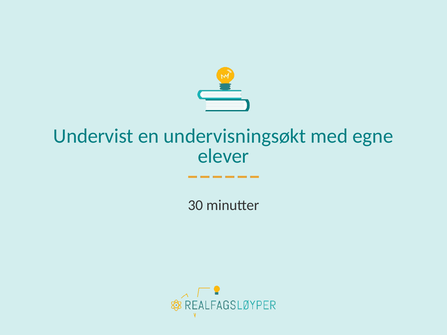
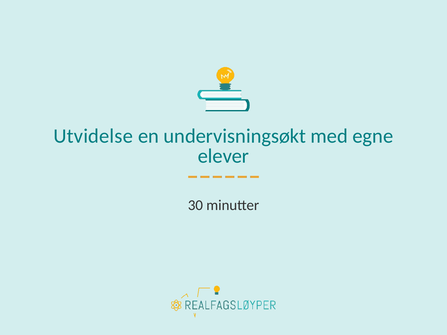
Undervist: Undervist -> Utvidelse (93, 136)
